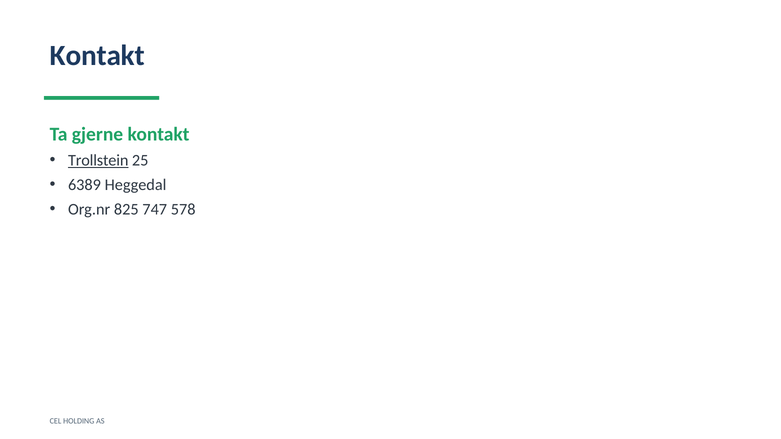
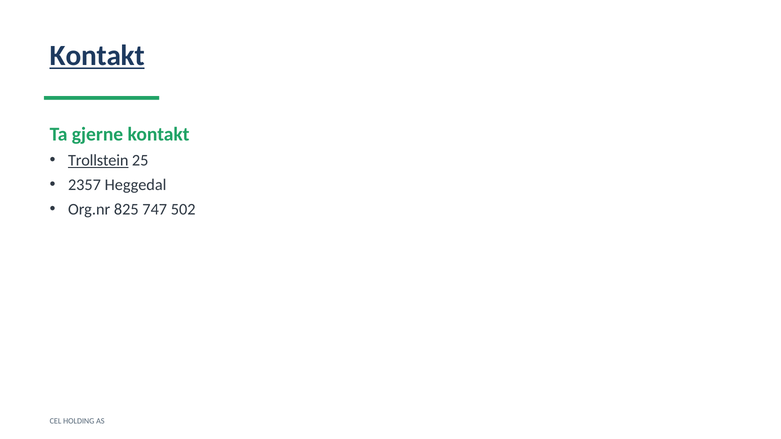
Kontakt underline: none -> present (97, 56)
6389: 6389 -> 2357 (84, 185)
578: 578 -> 502 (183, 209)
